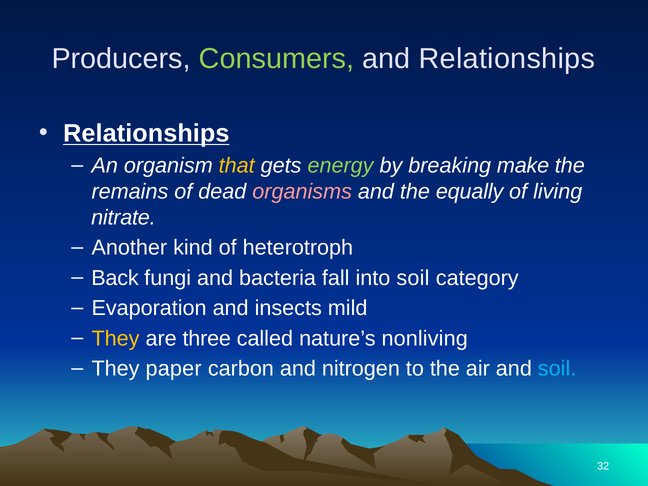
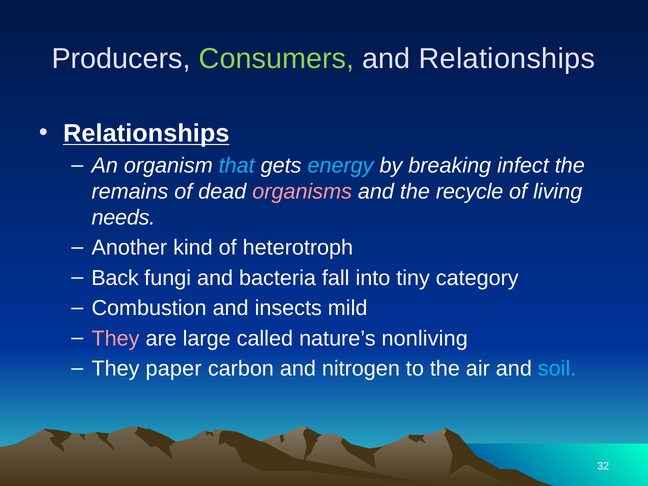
that colour: yellow -> light blue (237, 166)
energy colour: light green -> light blue (341, 166)
make: make -> infect (523, 166)
equally: equally -> recycle (470, 192)
nitrate: nitrate -> needs (123, 218)
into soil: soil -> tiny (413, 278)
Evaporation: Evaporation -> Combustion (149, 308)
They colour: yellow -> pink (116, 338)
three: three -> large (207, 338)
